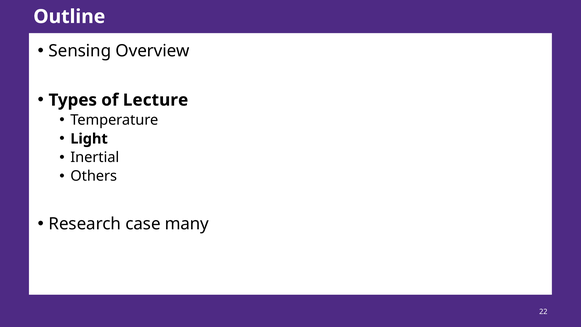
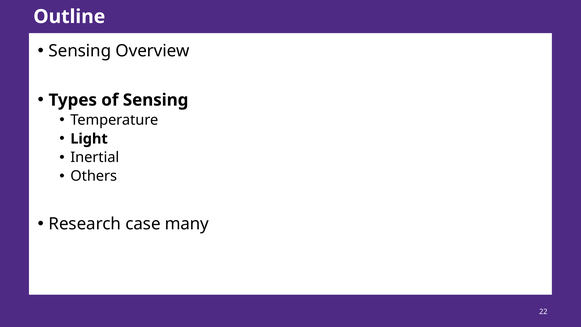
of Lecture: Lecture -> Sensing (156, 100)
